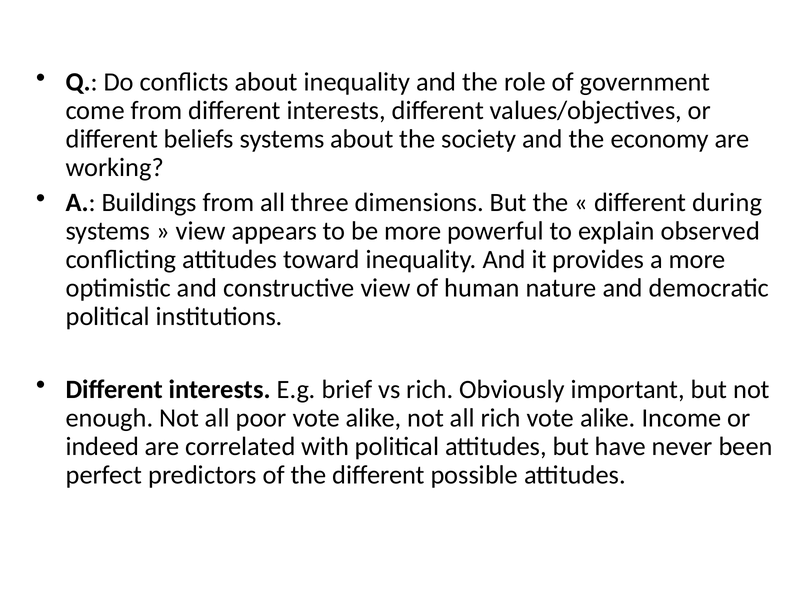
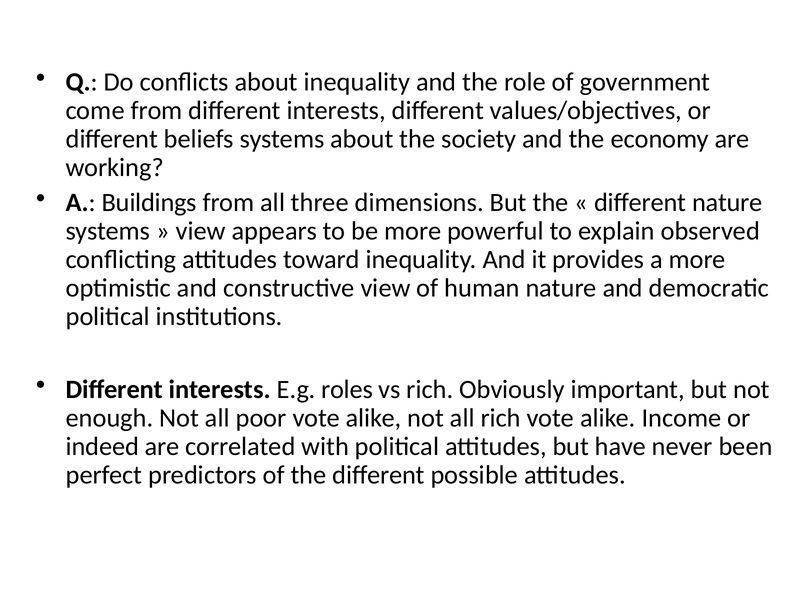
different during: during -> nature (727, 203)
brief: brief -> roles (347, 389)
